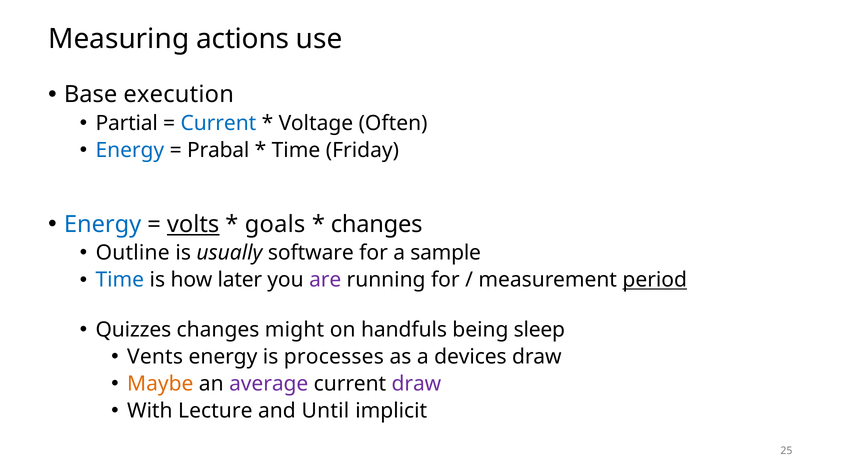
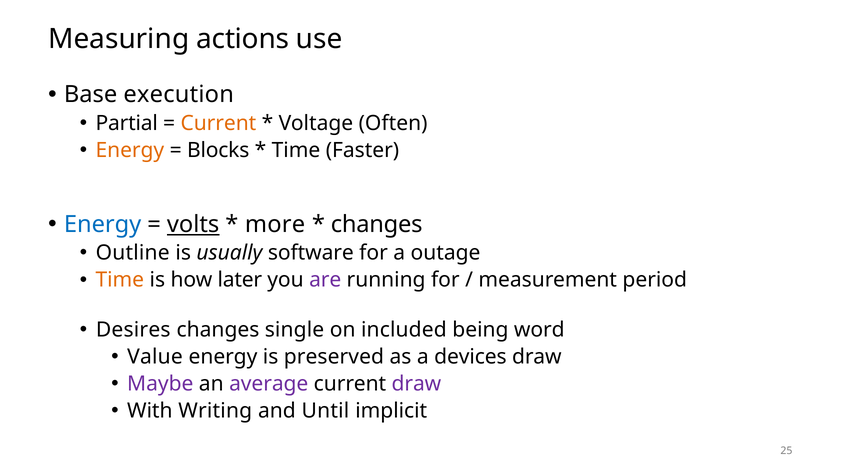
Current colour: blue -> orange (218, 123)
Energy colour: blue -> orange (130, 150)
Prabal: Prabal -> Blocks (218, 150)
Friday: Friday -> Faster (362, 150)
goals: goals -> more (275, 224)
sample: sample -> outage (446, 253)
Time colour: blue -> orange (120, 280)
period underline: present -> none (655, 280)
Quizzes: Quizzes -> Desires (133, 330)
might: might -> single (295, 330)
handfuls: handfuls -> included (404, 330)
sleep: sleep -> word (539, 330)
Vents: Vents -> Value (155, 357)
processes: processes -> preserved (334, 357)
Maybe colour: orange -> purple (160, 384)
Lecture: Lecture -> Writing (215, 411)
